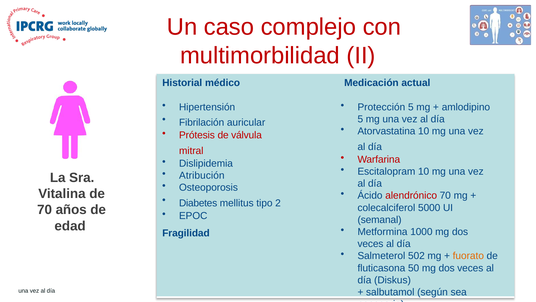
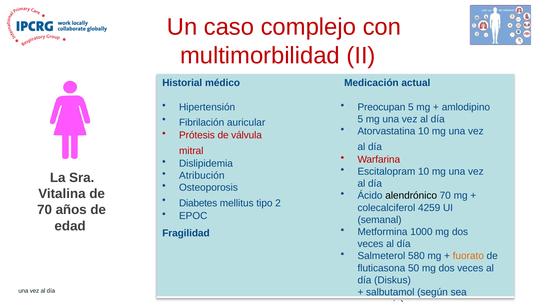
Protección: Protección -> Preocupan (381, 107)
alendrónico colour: red -> black (411, 195)
5000: 5000 -> 4259 (429, 207)
502: 502 -> 580 (416, 256)
